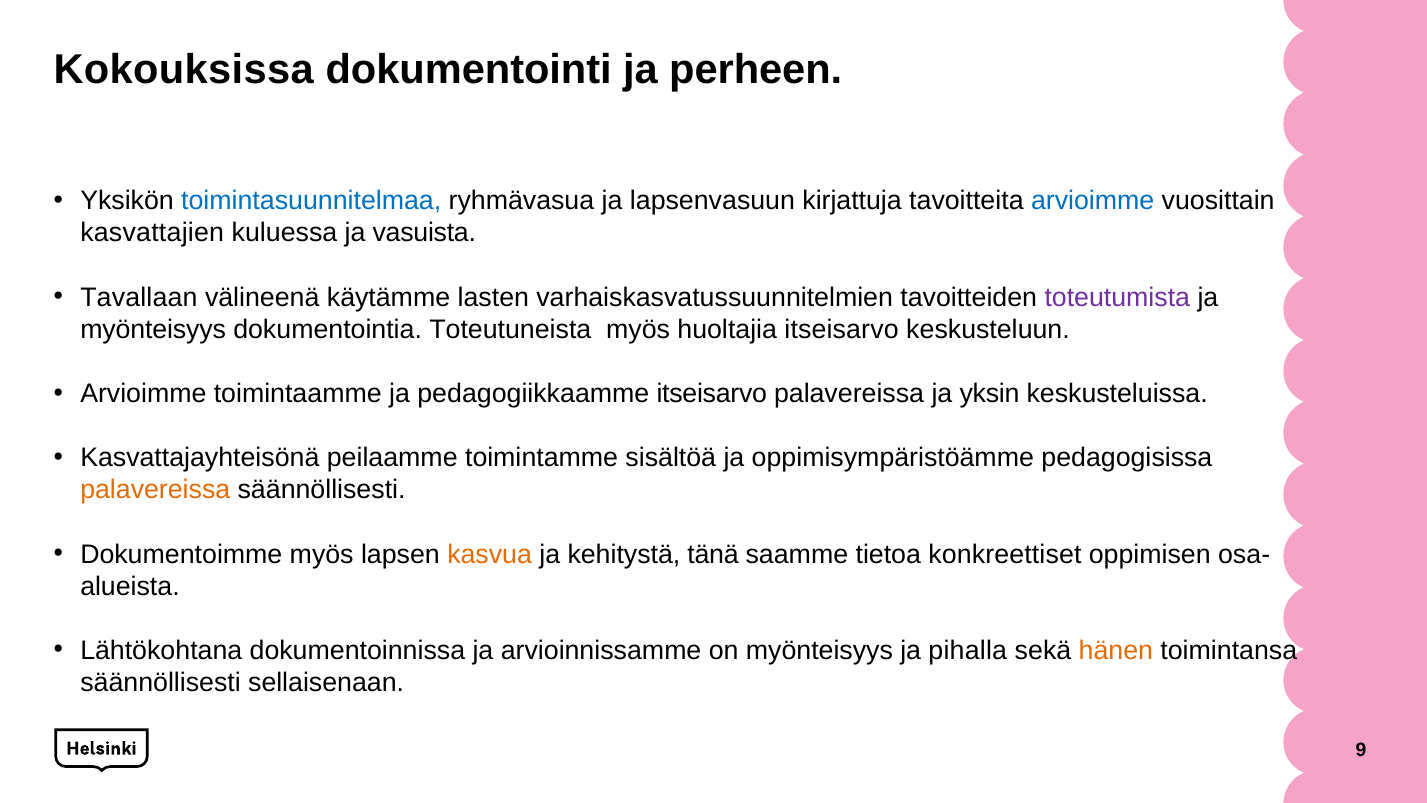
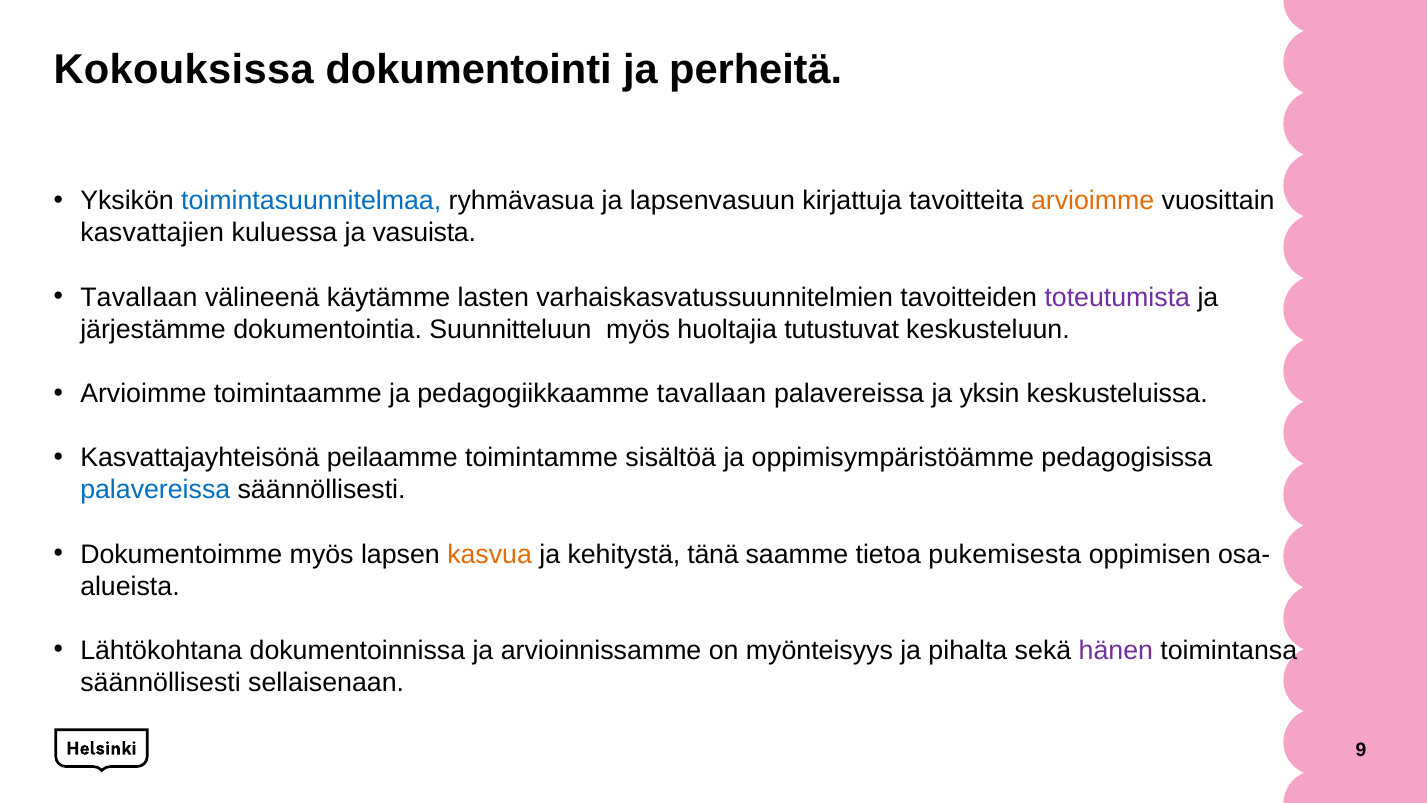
perheen: perheen -> perheitä (756, 70)
arvioimme colour: blue -> orange (1093, 201)
myönteisyys: myönteisyys -> järjestämme (153, 329)
Toteutuneista: Toteutuneista -> Suunnitteluun (510, 329)
huoltajia itseisarvo: itseisarvo -> tutustuvat (842, 329)
pedagogiikkaamme itseisarvo: itseisarvo -> tavallaan (712, 393)
palavereissa colour: orange -> blue (155, 490)
konkreettiset: konkreettiset -> pukemisesta (1005, 554)
pihalla: pihalla -> pihalta (968, 650)
hänen colour: orange -> purple (1116, 650)
